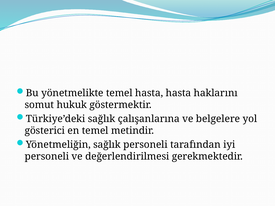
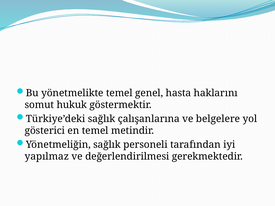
temel hasta: hasta -> genel (149, 93)
personeli: personeli -> yapılmaz (47, 157)
